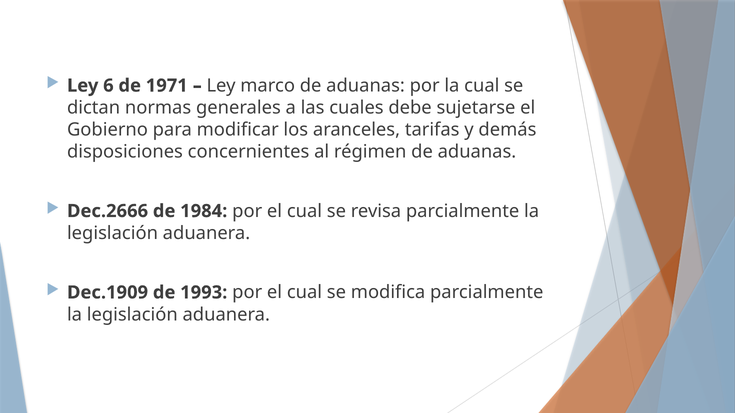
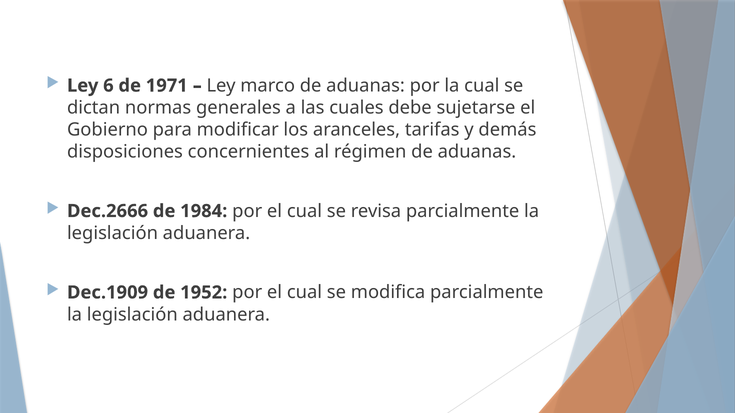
1993: 1993 -> 1952 (204, 293)
